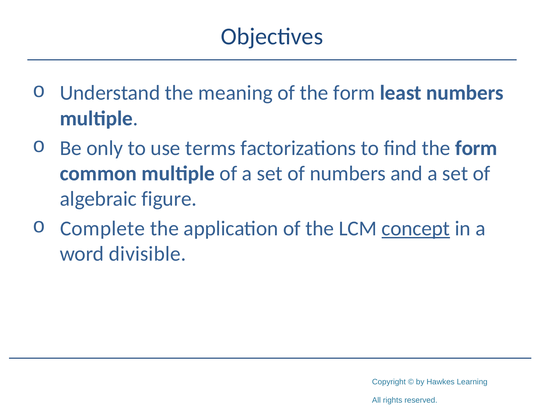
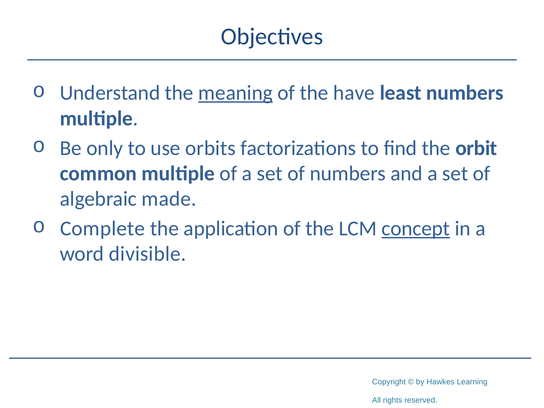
meaning underline: none -> present (236, 93)
of the form: form -> have (354, 93)
terms: terms -> orbits (210, 148)
find the form: form -> orbit (476, 148)
figure: figure -> made (169, 199)
